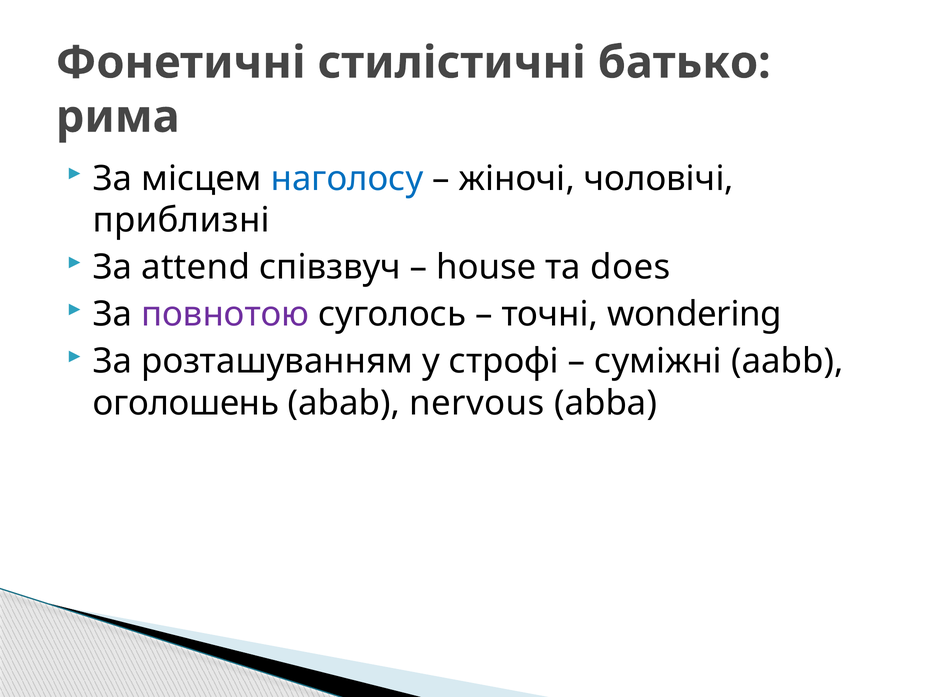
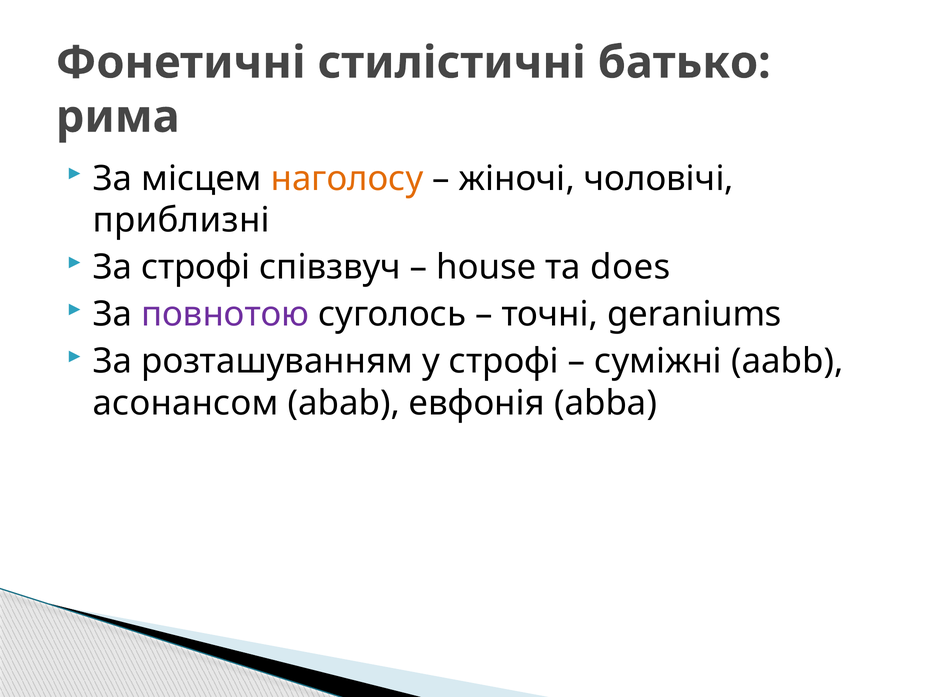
наголосу colour: blue -> orange (347, 179)
За attend: attend -> строфі (196, 268)
wondering: wondering -> geraniums (694, 315)
оголошень: оголошень -> асонансом (186, 404)
nervous: nervous -> евфонія (477, 404)
